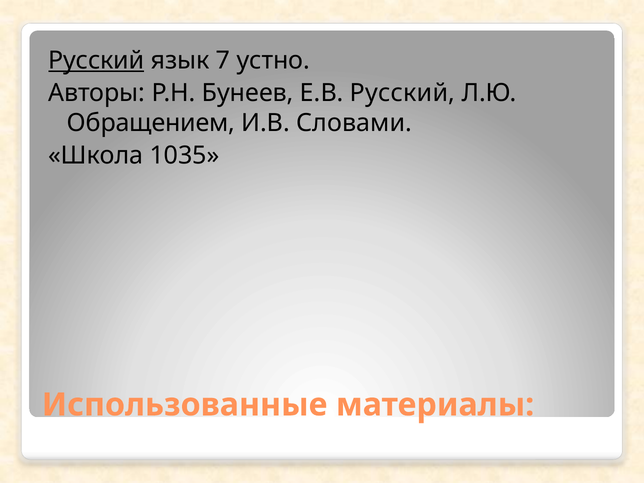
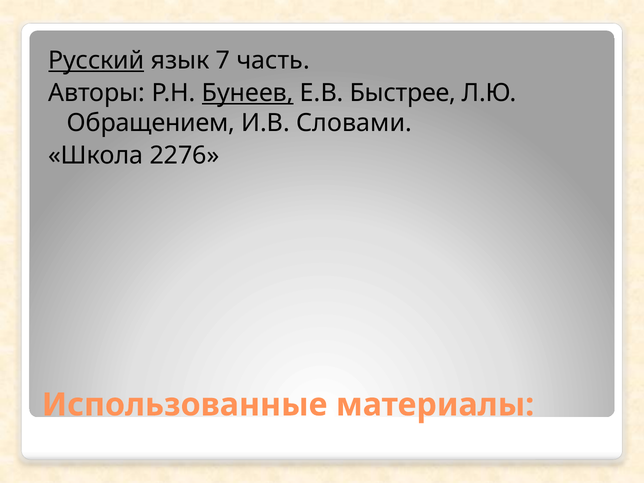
устно: устно -> часть (273, 61)
Бунеев underline: none -> present (248, 93)
Е.В Русский: Русский -> Быстрее (403, 93)
1035: 1035 -> 2276 (185, 155)
